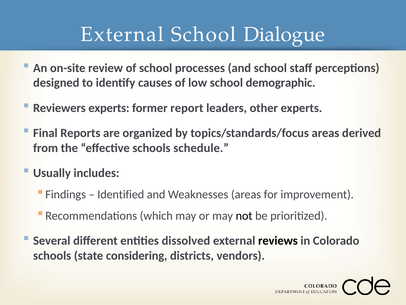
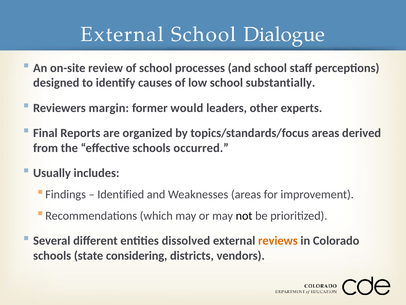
demographic: demographic -> substantially (281, 83)
Reviewers experts: experts -> margin (109, 108)
report: report -> would (187, 108)
schedule: schedule -> occurred (201, 148)
reviews colour: black -> orange (278, 240)
